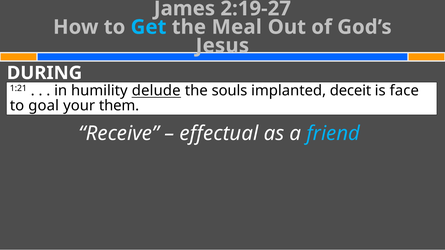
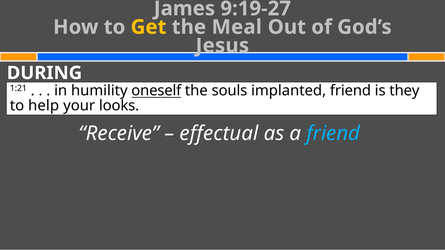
2:19-27: 2:19-27 -> 9:19-27 (256, 9)
Get colour: light blue -> yellow (149, 27)
delude: delude -> oneself (156, 91)
implanted deceit: deceit -> friend (350, 91)
face: face -> they (404, 91)
goal: goal -> help (44, 106)
them: them -> looks (119, 106)
